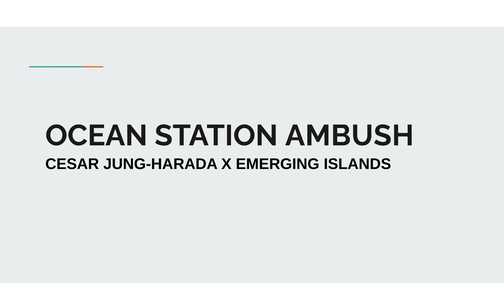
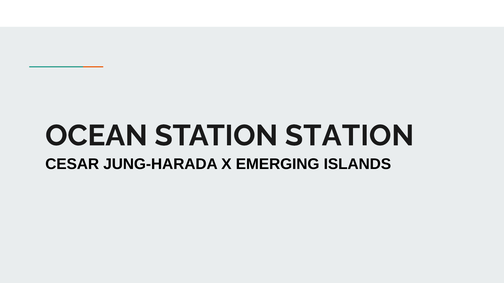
STATION AMBUSH: AMBUSH -> STATION (349, 136)
